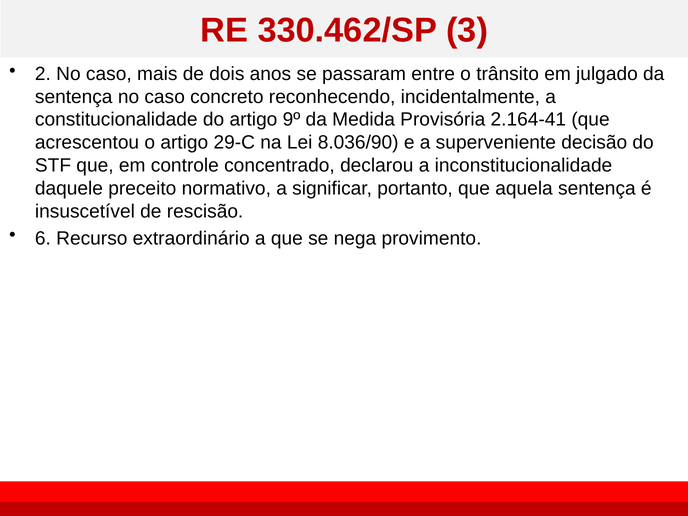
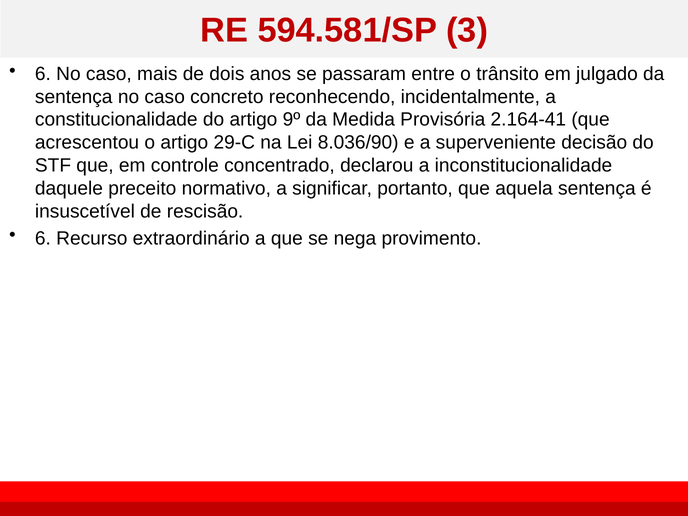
330.462/SP: 330.462/SP -> 594.581/SP (347, 30)
2: 2 -> 6 (43, 74)
